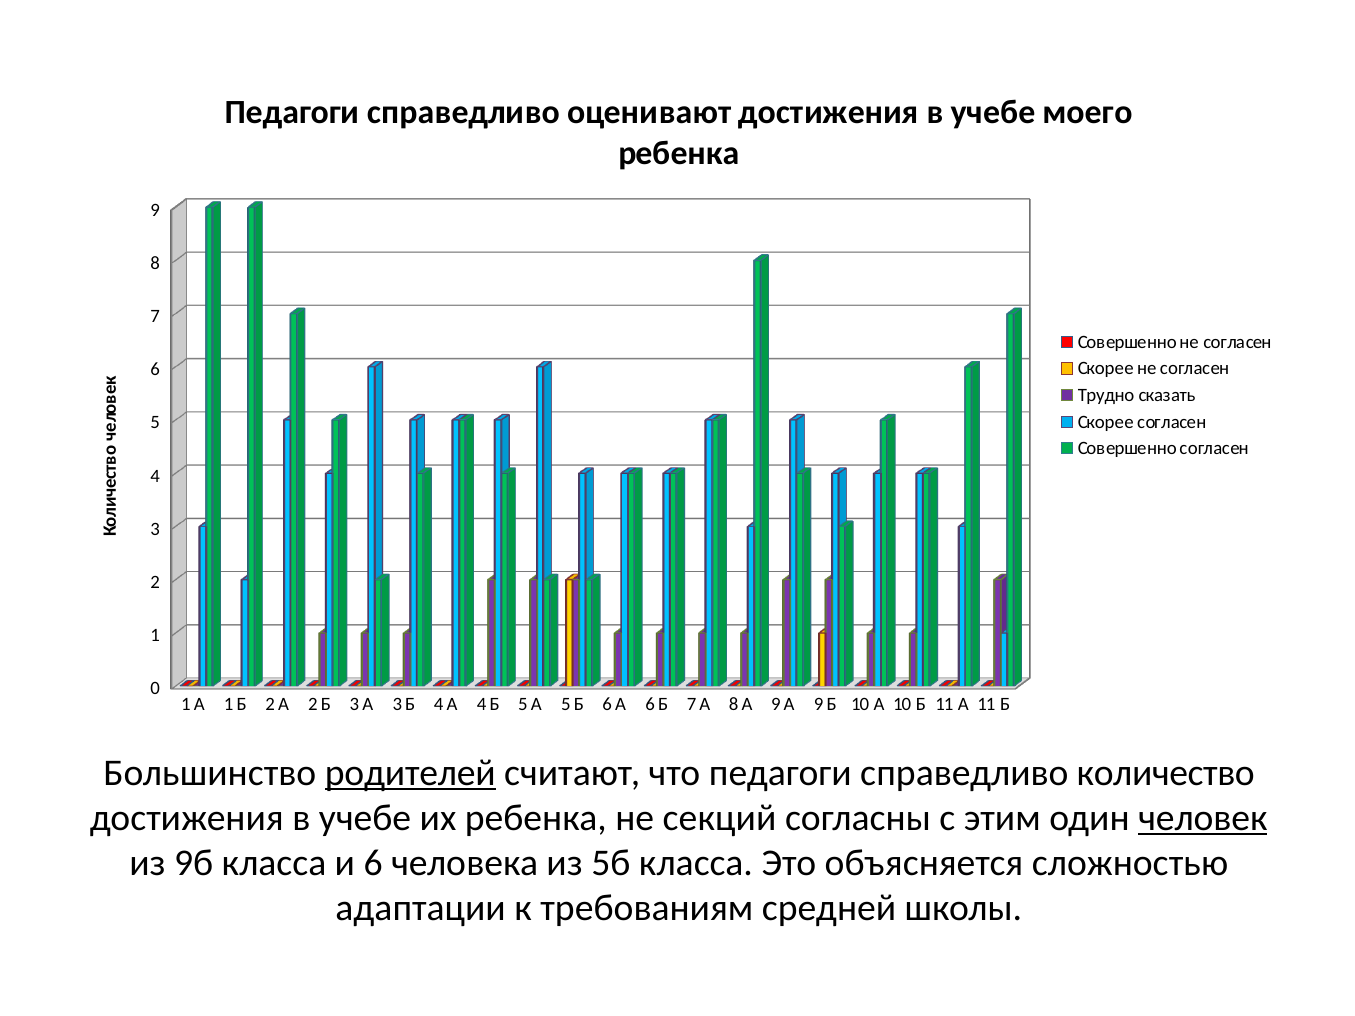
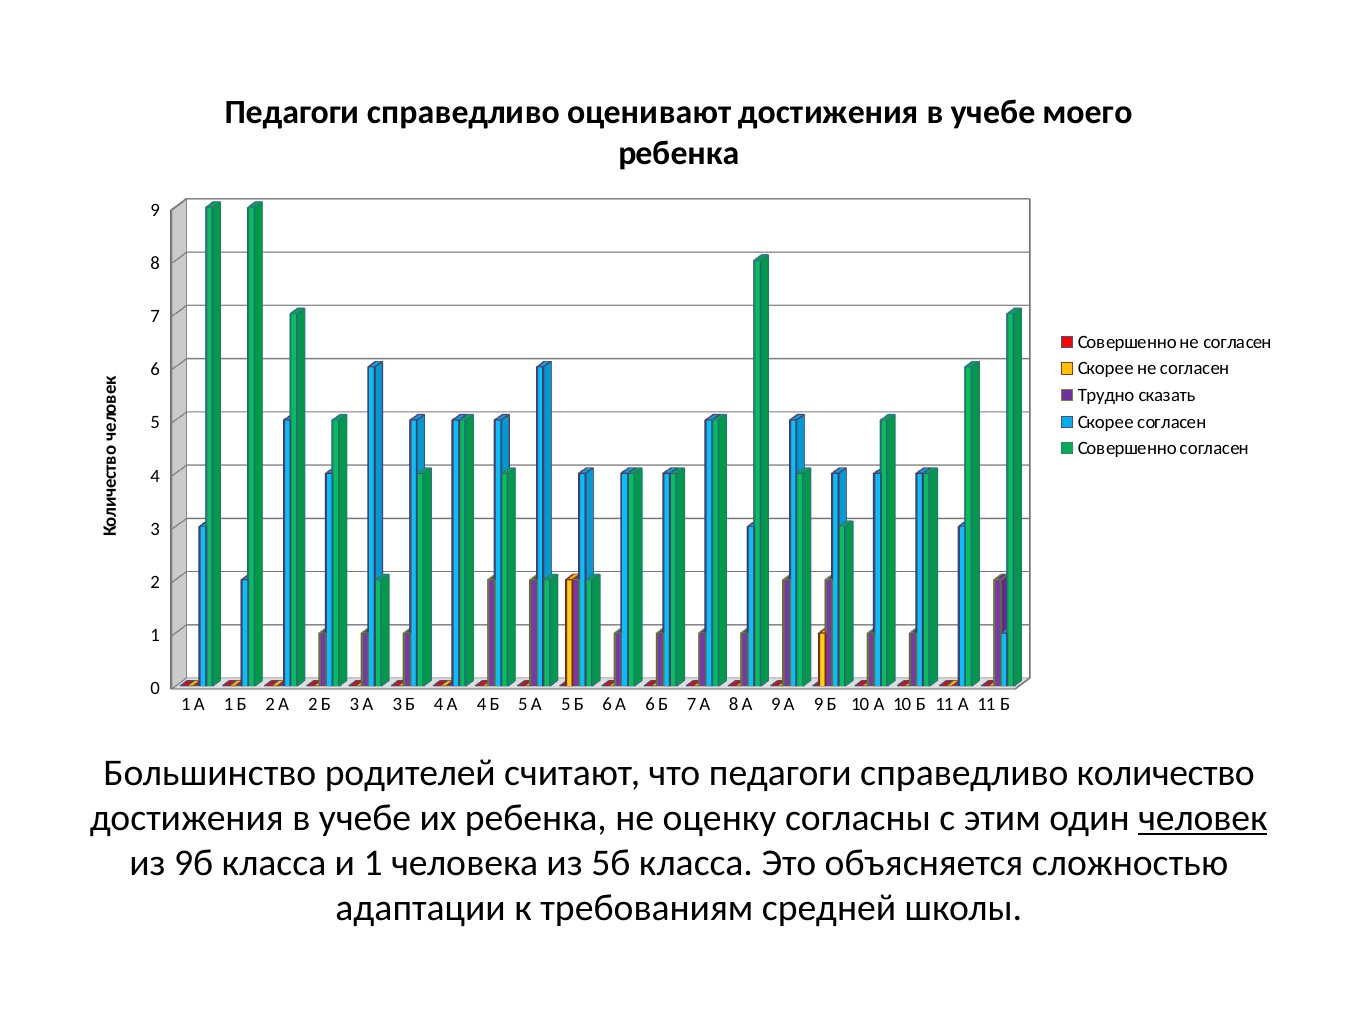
родителей underline: present -> none (410, 773)
секций: секций -> оценку (720, 818)
и 6: 6 -> 1 (373, 863)
